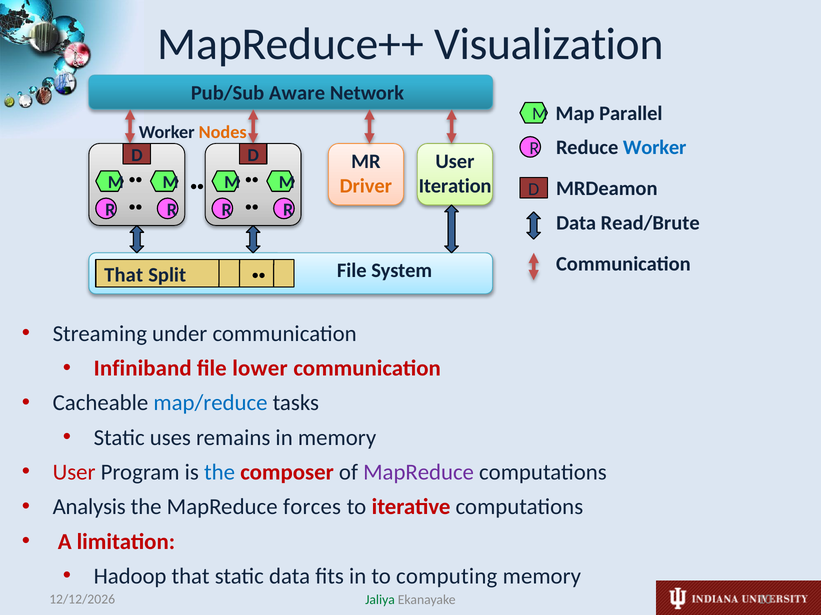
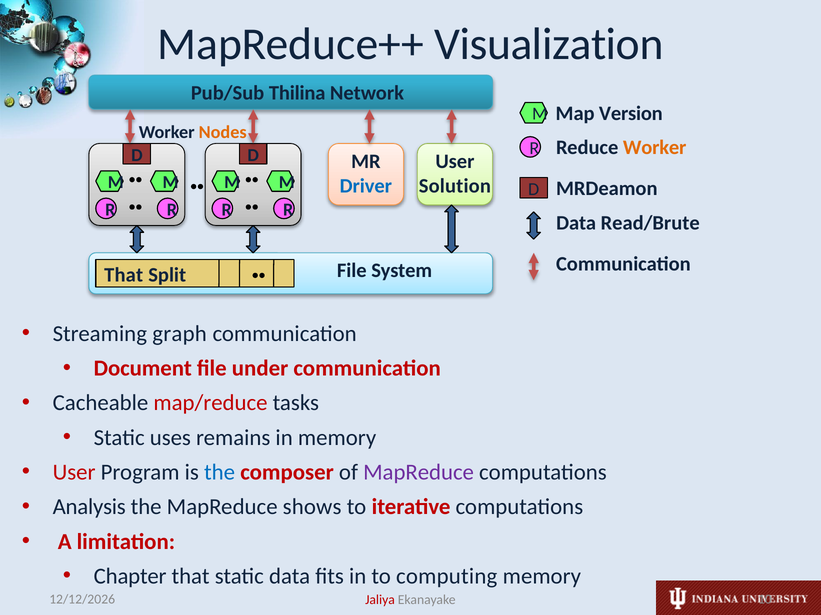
Aware: Aware -> Thilina (297, 93)
Parallel: Parallel -> Version (631, 114)
Worker colour: blue -> orange (655, 148)
Driver colour: orange -> blue (366, 186)
Iteration: Iteration -> Solution (455, 186)
under: under -> graph (180, 334)
Infiniband: Infiniband -> Document (143, 369)
lower: lower -> under (260, 369)
map/reduce colour: blue -> red (210, 403)
forces: forces -> shows (312, 508)
Hadoop: Hadoop -> Chapter (130, 577)
Jaliya colour: green -> red (380, 600)
